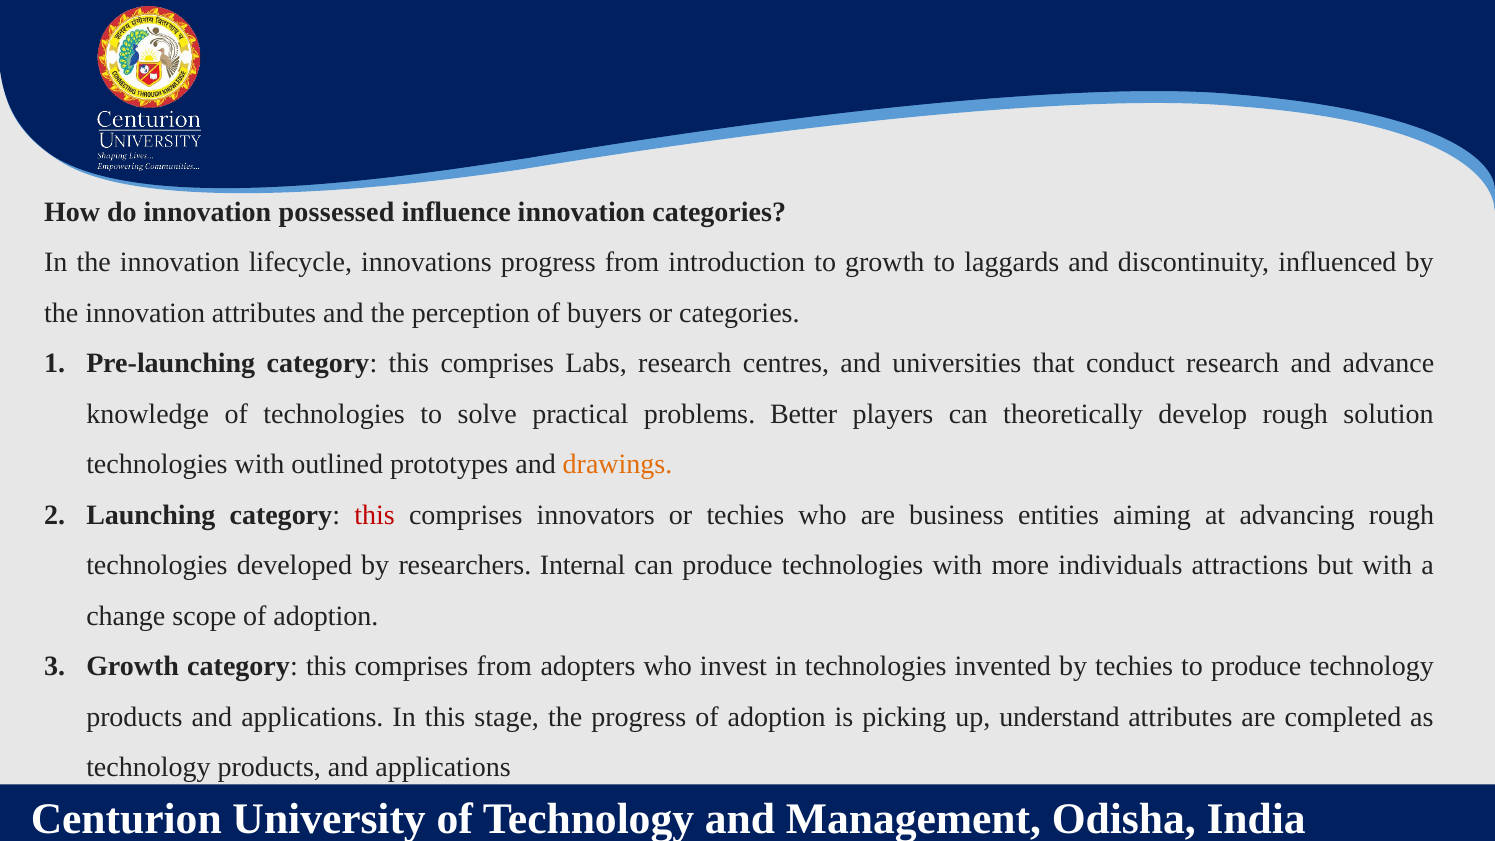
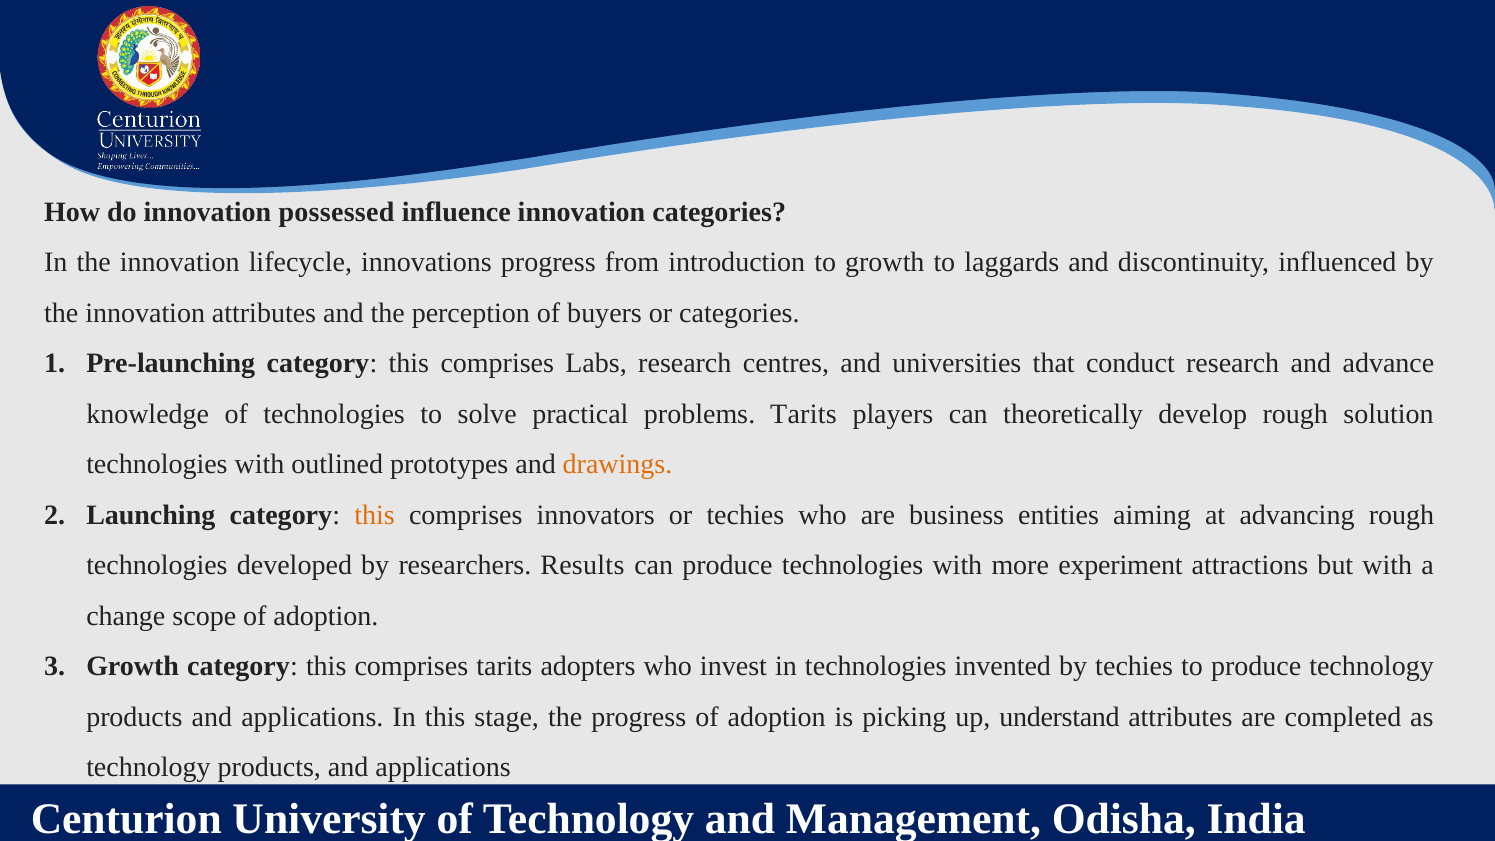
problems Better: Better -> Tarits (803, 414)
this colour: red -> orange (375, 515)
Internal: Internal -> Results (582, 565)
individuals: individuals -> experiment (1120, 565)
comprises from: from -> tarits (504, 666)
